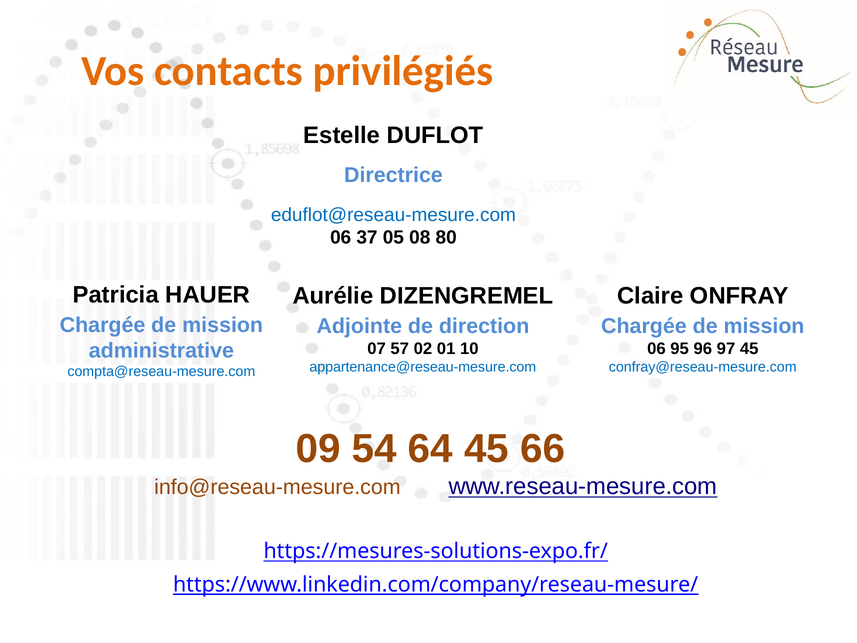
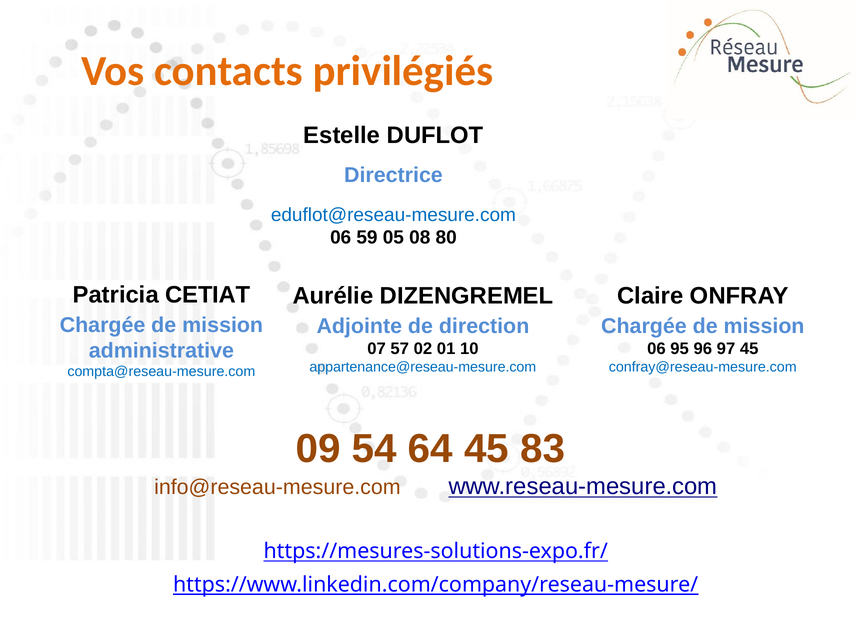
37: 37 -> 59 (367, 237)
HAUER: HAUER -> CETIAT (208, 295)
66: 66 -> 83 (543, 449)
